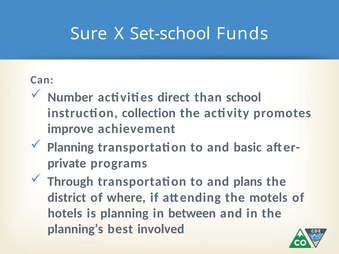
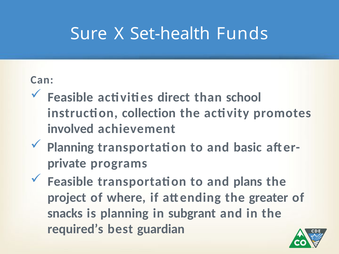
Set-school: Set-school -> Set-health (170, 34)
Number: Number -> Feasible (70, 97)
improve: improve -> involved (71, 129)
Through: Through -> Feasible (70, 182)
district: district -> project (67, 198)
motels: motels -> greater (269, 198)
hotels: hotels -> snacks (65, 213)
between: between -> subgrant (192, 213)
planning’s: planning’s -> required’s (75, 229)
involved: involved -> guardian (161, 229)
